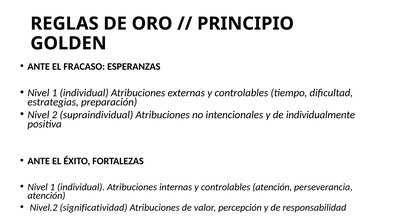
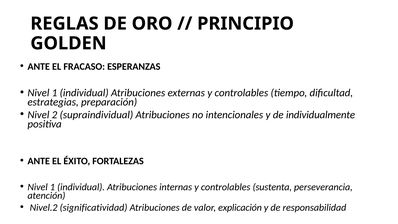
controlables atención: atención -> sustenta (272, 187)
percepción: percepción -> explicación (240, 207)
